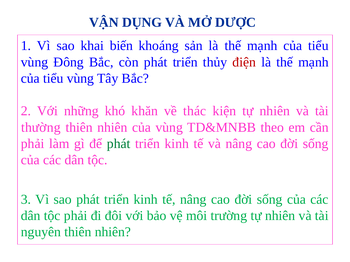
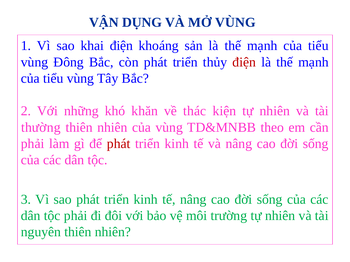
MỞ DƯỢC: DƯỢC -> VÙNG (235, 23)
khai biến: biến -> điện (121, 46)
phát colour: green -> red (119, 144)
